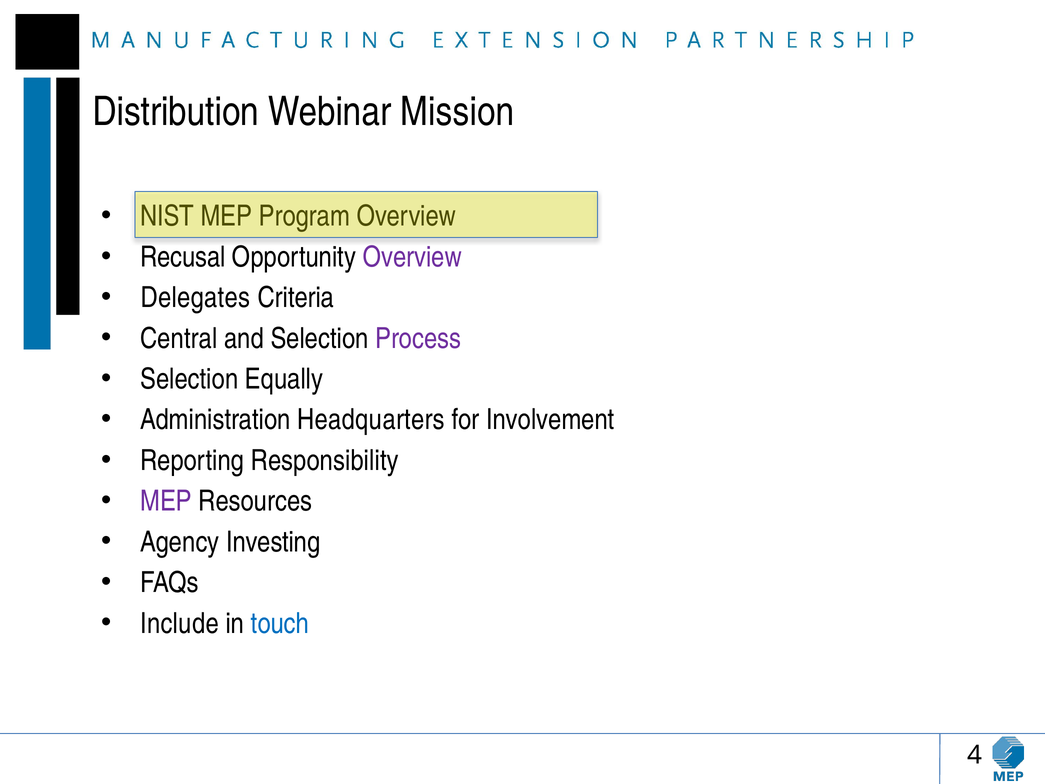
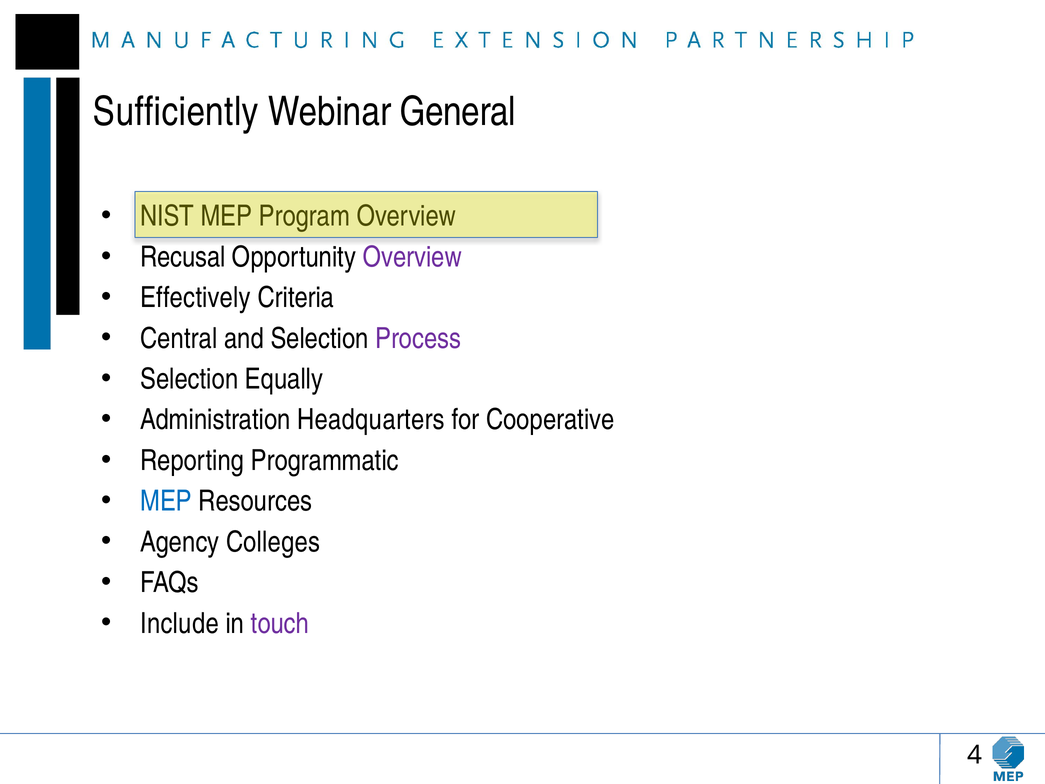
Distribution: Distribution -> Sufficiently (176, 112)
Mission: Mission -> General (458, 112)
Delegates: Delegates -> Effectively (196, 298)
Involvement: Involvement -> Cooperative (550, 420)
Responsibility: Responsibility -> Programmatic (325, 460)
MEP colour: purple -> blue (166, 501)
Investing: Investing -> Colleges (273, 542)
touch colour: blue -> purple (280, 623)
